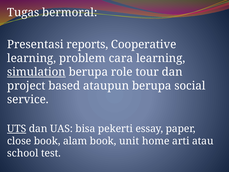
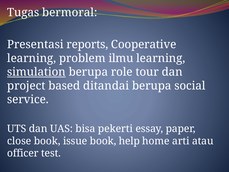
cara: cara -> ilmu (121, 58)
ataupun: ataupun -> ditandai (106, 86)
UTS underline: present -> none (17, 129)
alam: alam -> issue (75, 141)
unit: unit -> help (129, 141)
school: school -> officer (23, 153)
